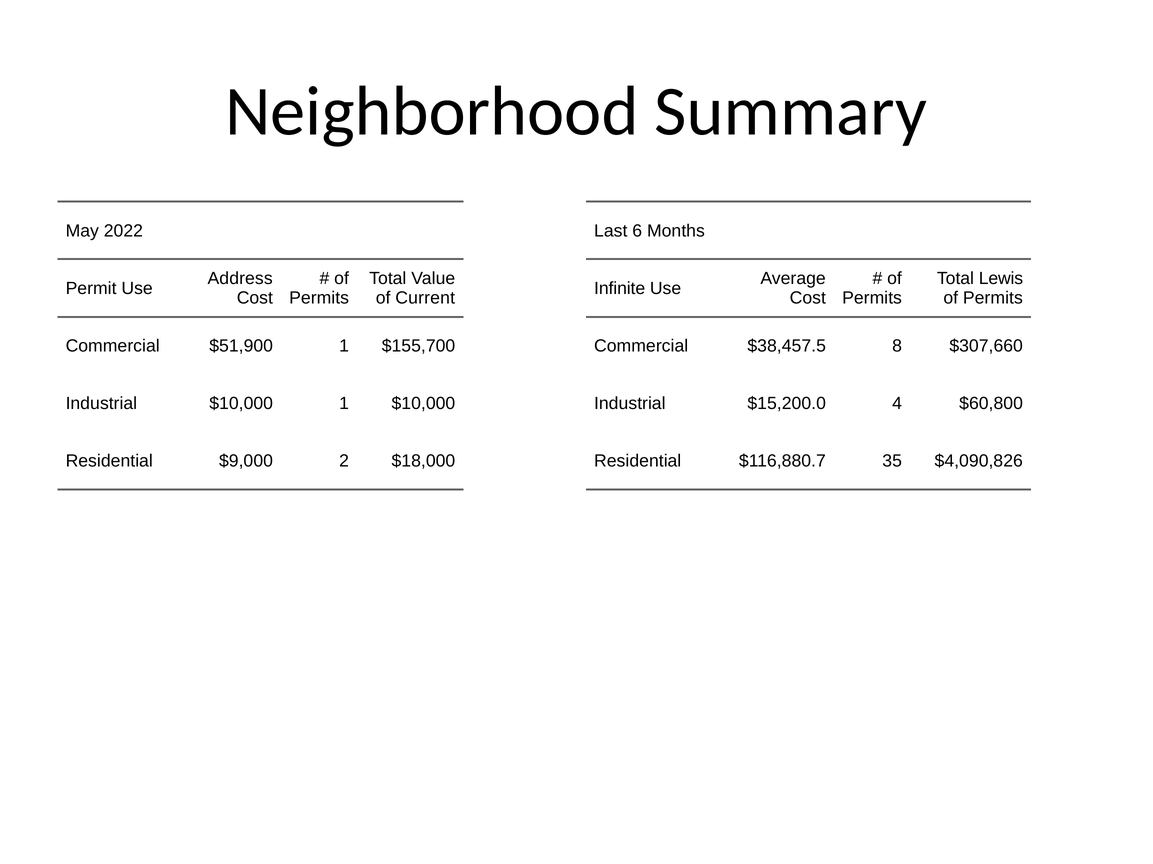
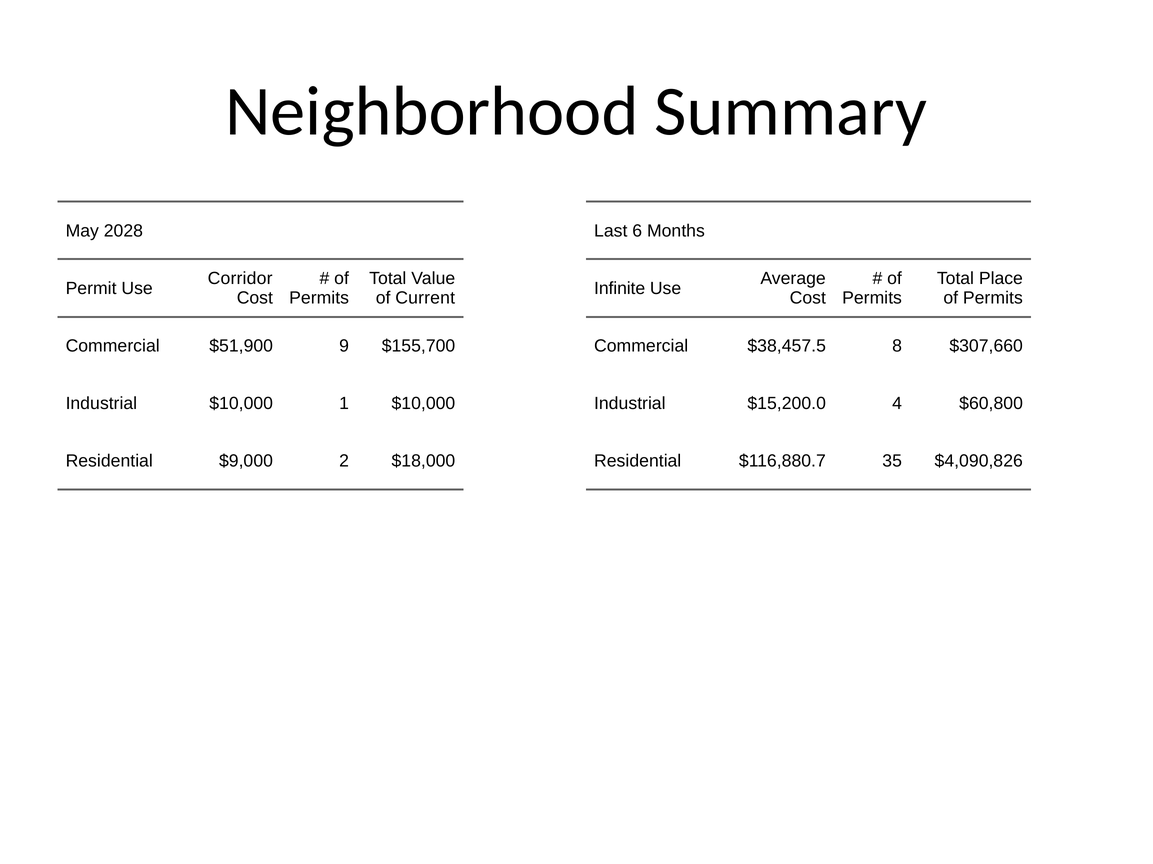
2022: 2022 -> 2028 (123, 231)
Address: Address -> Corridor (240, 279)
Lewis: Lewis -> Place (1001, 279)
$51,900 1: 1 -> 9 (344, 346)
